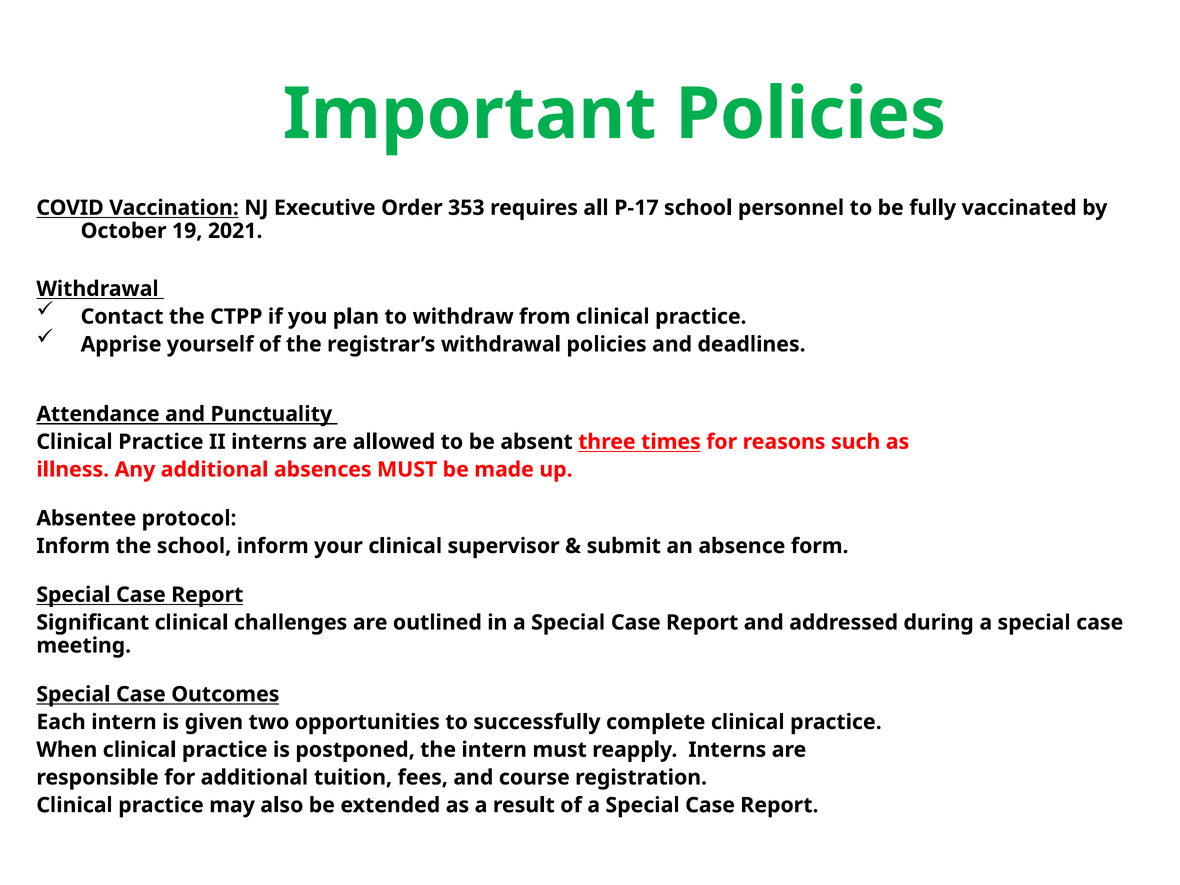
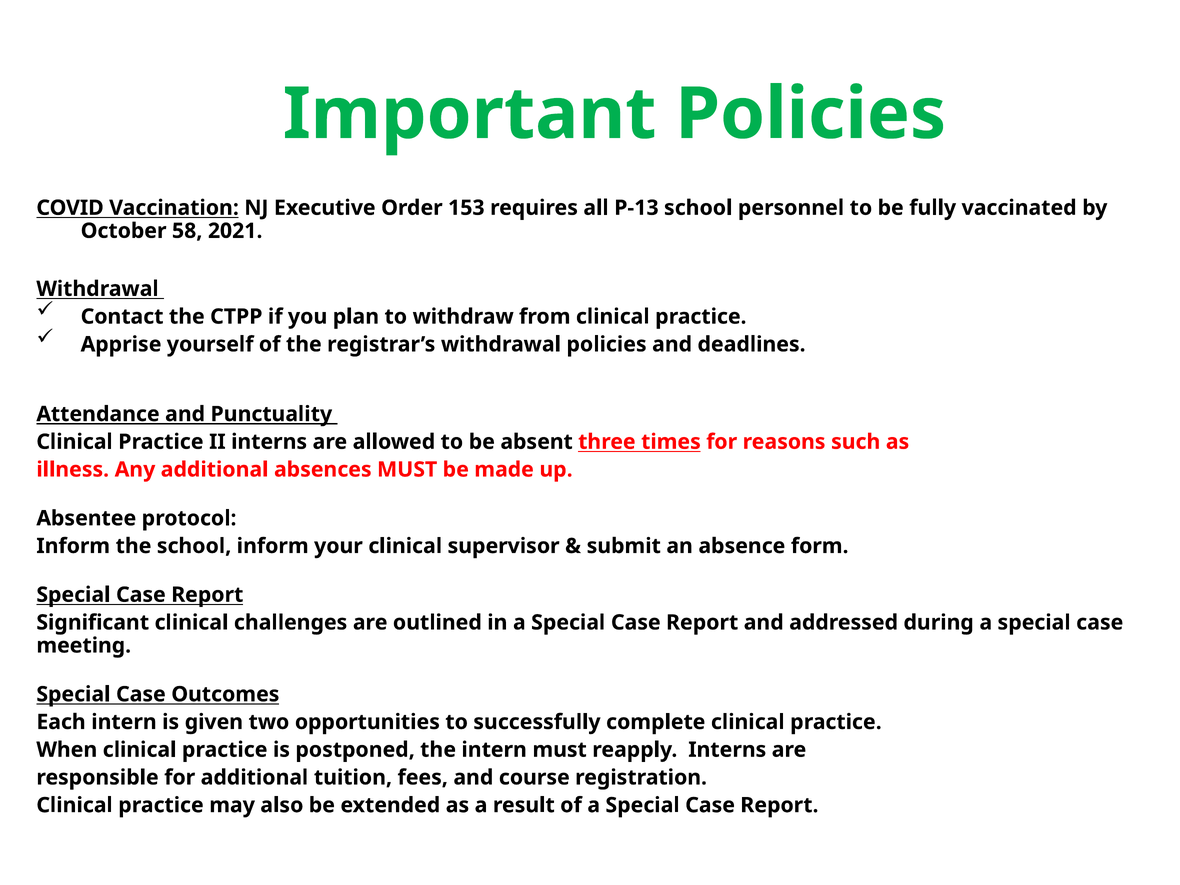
353: 353 -> 153 (466, 208)
P-17: P-17 -> P-13 (636, 208)
19: 19 -> 58 (187, 231)
